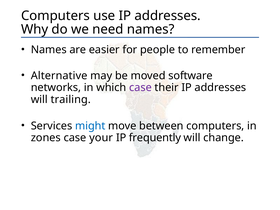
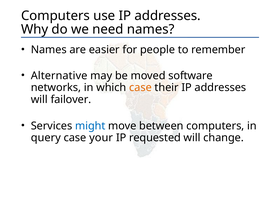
case colour: purple -> orange (140, 88)
trailing: trailing -> failover (71, 99)
zones: zones -> query (46, 138)
frequently: frequently -> requested (155, 138)
